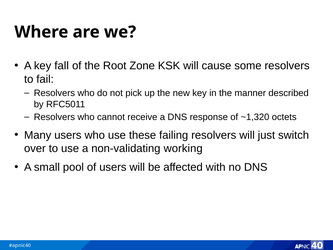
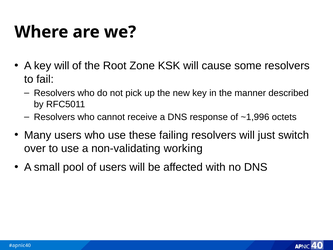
key fall: fall -> will (62, 66)
~1,320: ~1,320 -> ~1,996 (255, 117)
